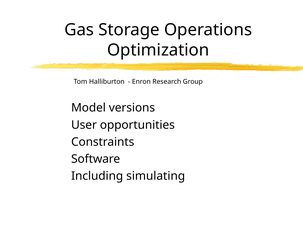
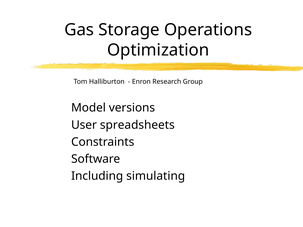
opportunities: opportunities -> spreadsheets (137, 125)
